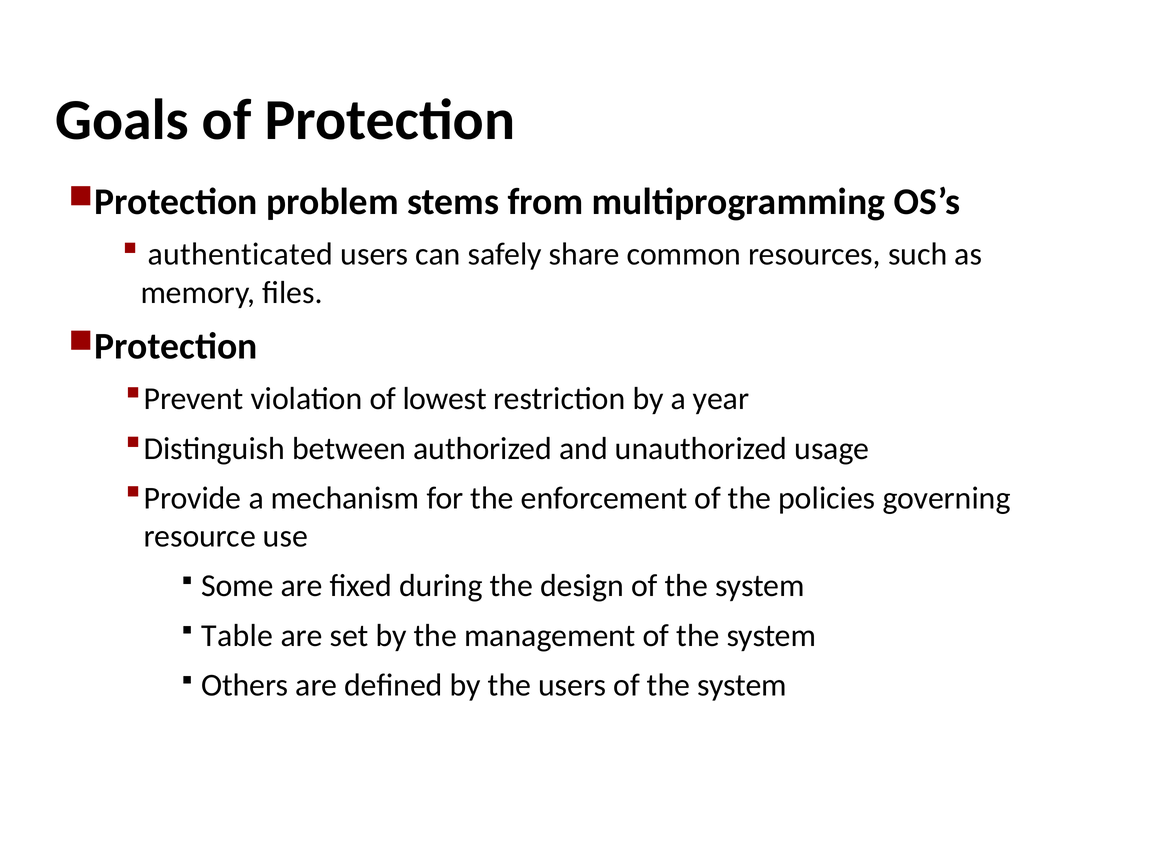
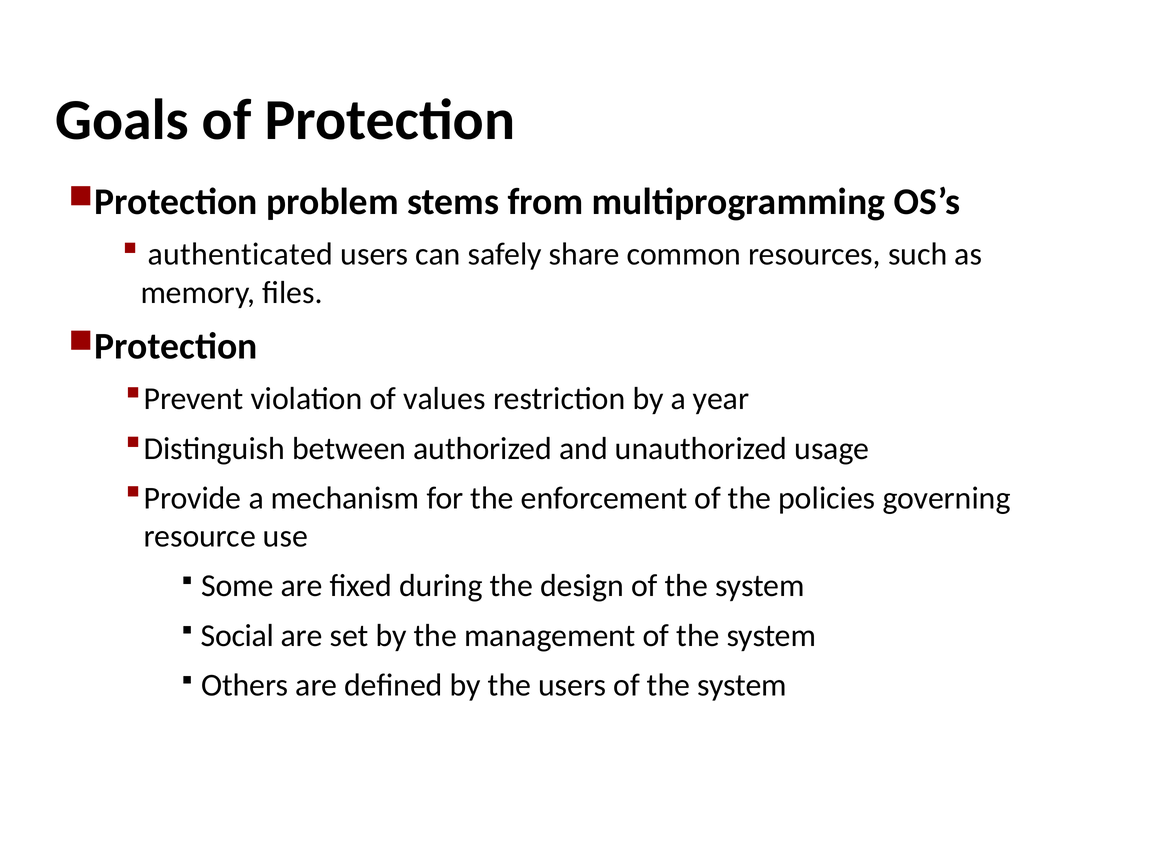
lowest: lowest -> values (444, 399)
Table: Table -> Social (237, 636)
